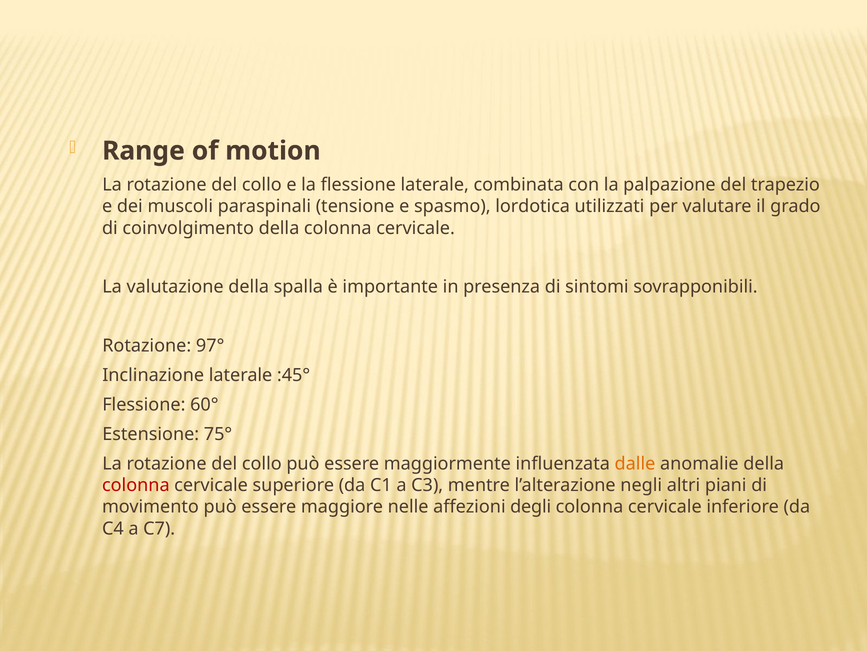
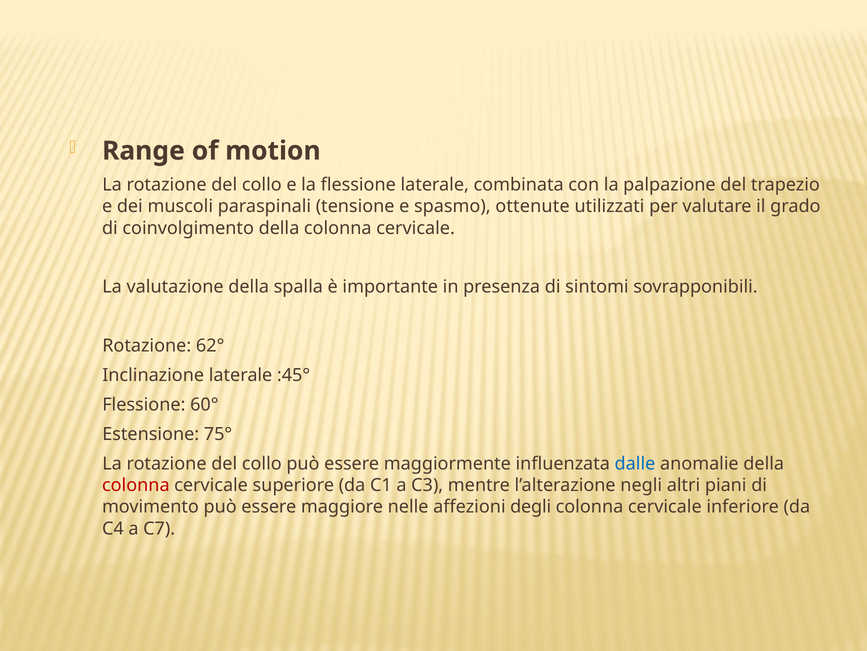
lordotica: lordotica -> ottenute (533, 206)
97°: 97° -> 62° (210, 345)
dalle colour: orange -> blue (635, 463)
